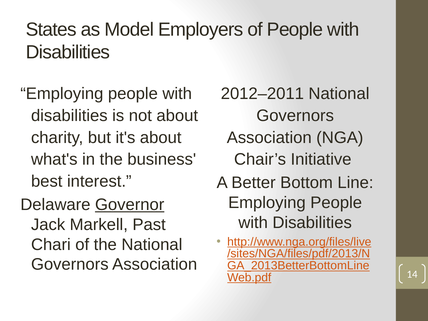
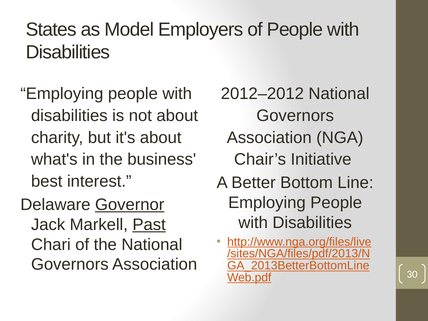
2012–2011: 2012–2011 -> 2012–2012 (262, 94)
Past underline: none -> present (149, 225)
14: 14 -> 30 (412, 274)
